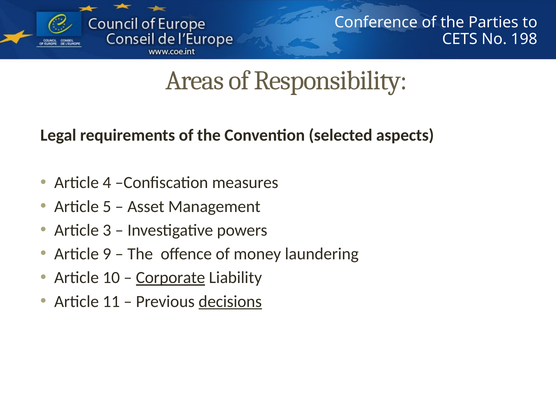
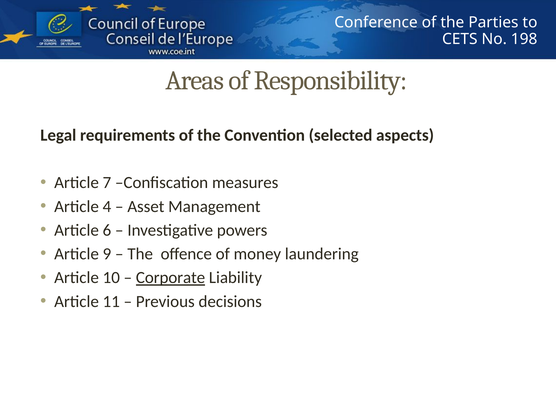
4: 4 -> 7 (107, 183)
5: 5 -> 4 (107, 206)
3: 3 -> 6 (107, 230)
decisions underline: present -> none (230, 301)
